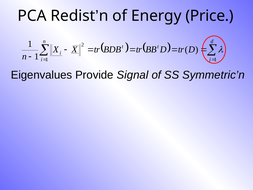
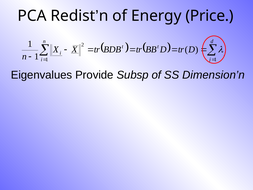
Signal: Signal -> Subsp (133, 75)
Symmetric’n: Symmetric’n -> Dimension’n (214, 75)
